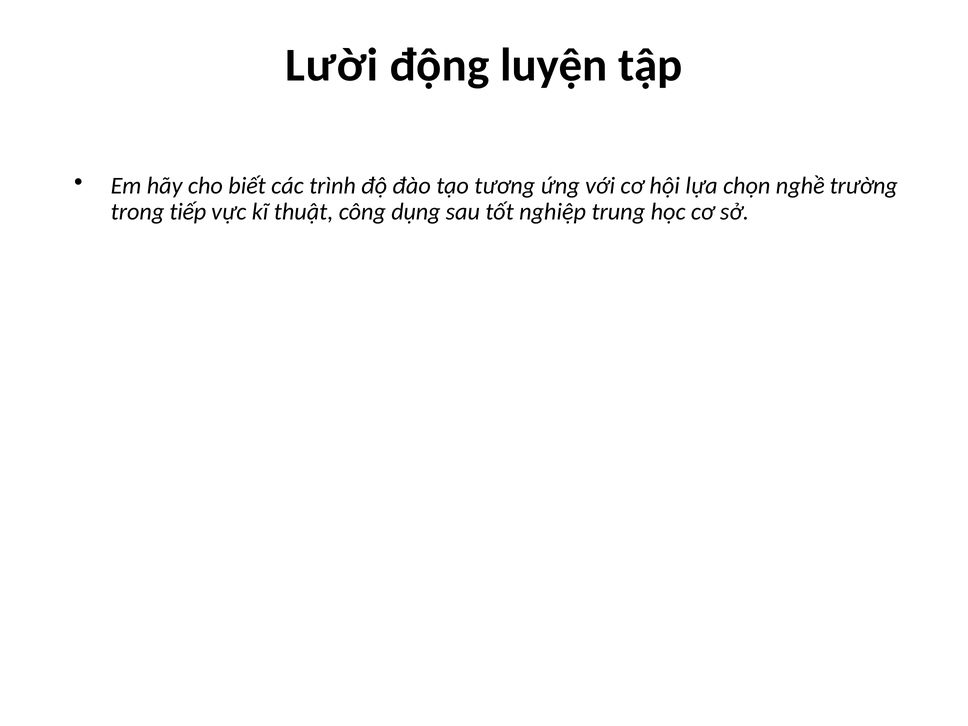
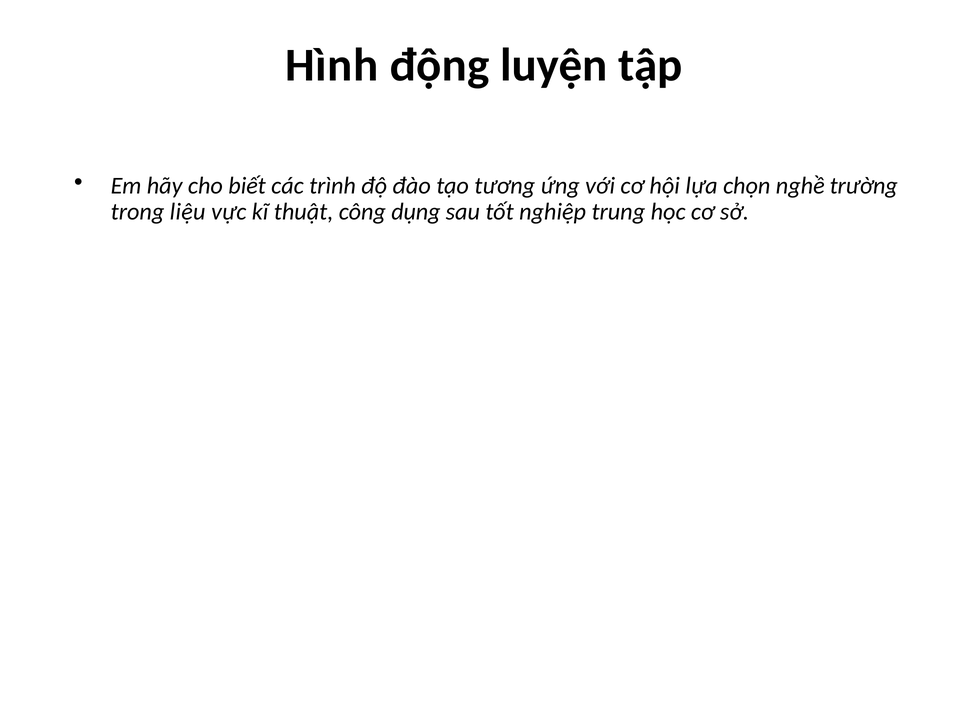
Lười: Lười -> Hình (332, 65)
tiếp: tiếp -> liệu (188, 212)
